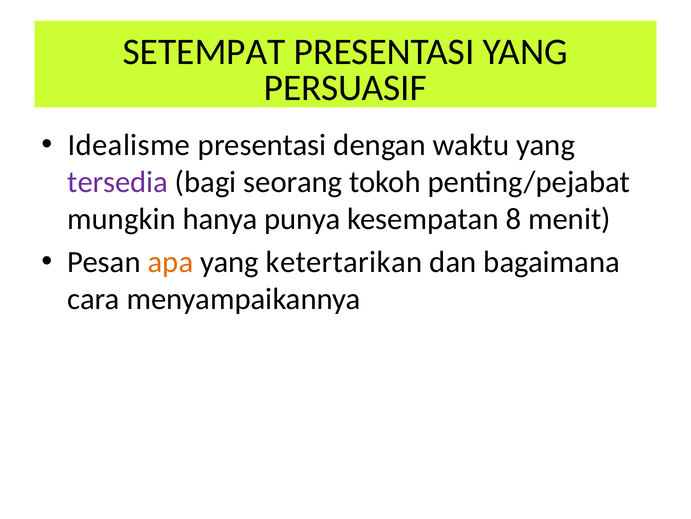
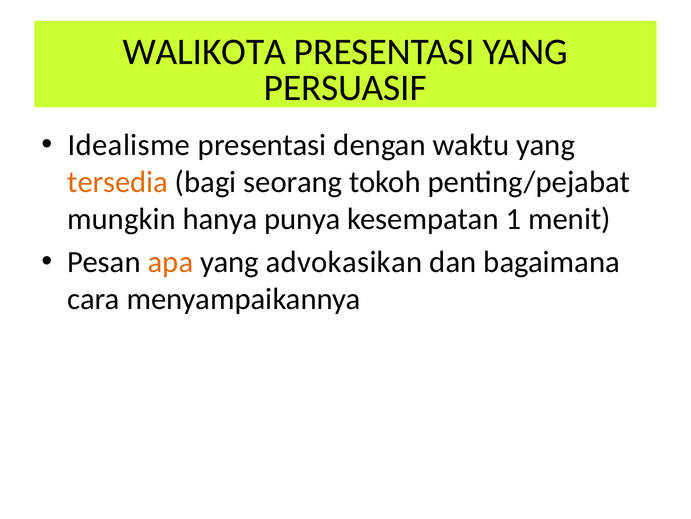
SETEMPAT: SETEMPAT -> WALIKOTA (204, 52)
tersedia colour: purple -> orange (118, 182)
8: 8 -> 1 (513, 219)
ketertarikan: ketertarikan -> advokasikan (344, 262)
